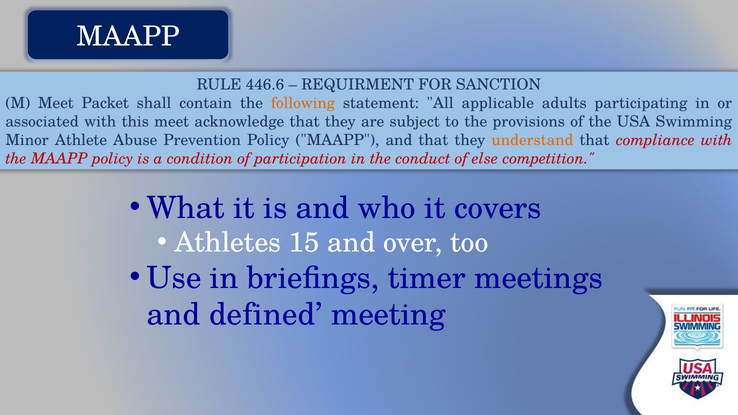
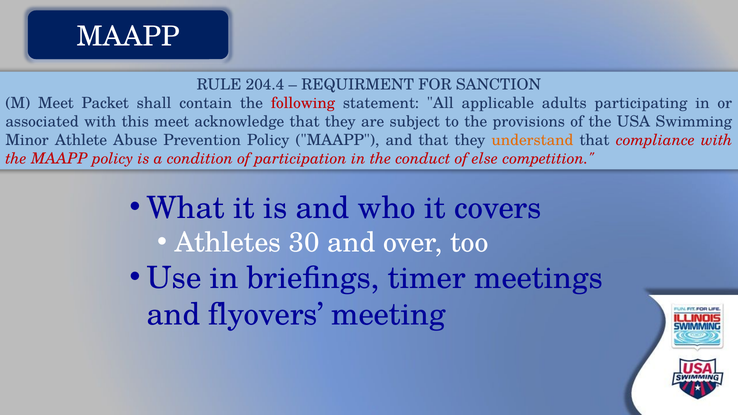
446.6: 446.6 -> 204.4 (265, 85)
following colour: orange -> red (303, 103)
15: 15 -> 30 (304, 243)
defined: defined -> flyovers (266, 315)
